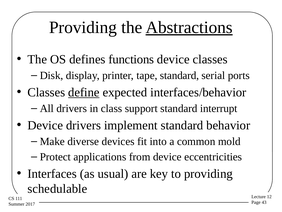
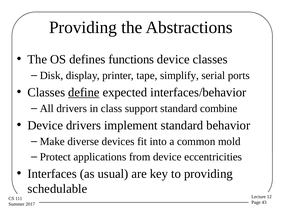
Abstractions underline: present -> none (189, 27)
tape standard: standard -> simplify (179, 75)
interrupt: interrupt -> combine (219, 108)
